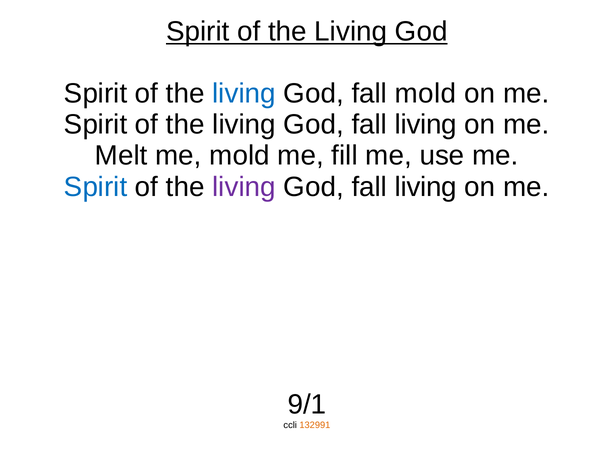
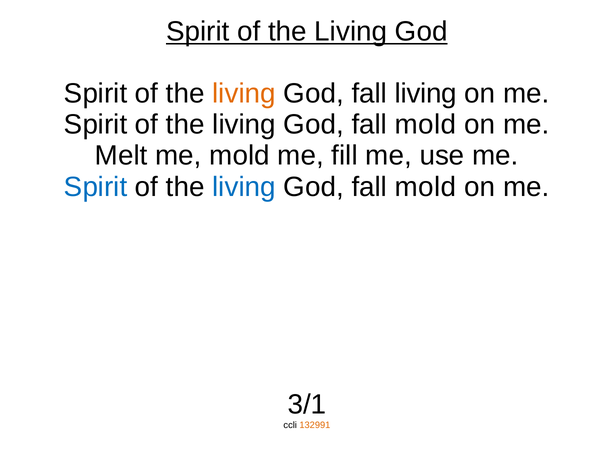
living colour: blue -> orange (244, 93)
fall mold: mold -> living (426, 93)
living: living -> mold (426, 124)
living colour: purple -> blue (244, 187)
living: living -> mold (426, 187)
9/1: 9/1 -> 3/1 (307, 404)
